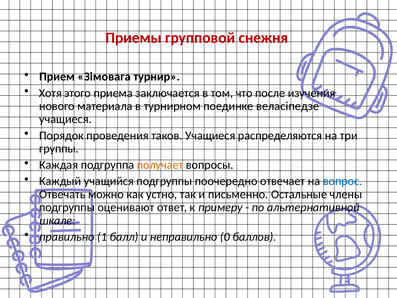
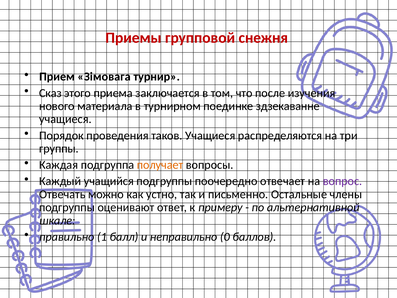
Хотя: Хотя -> Сказ (50, 93)
веласіпедзе: веласіпедзе -> здзекаванне (288, 106)
вопрос colour: blue -> purple (343, 181)
